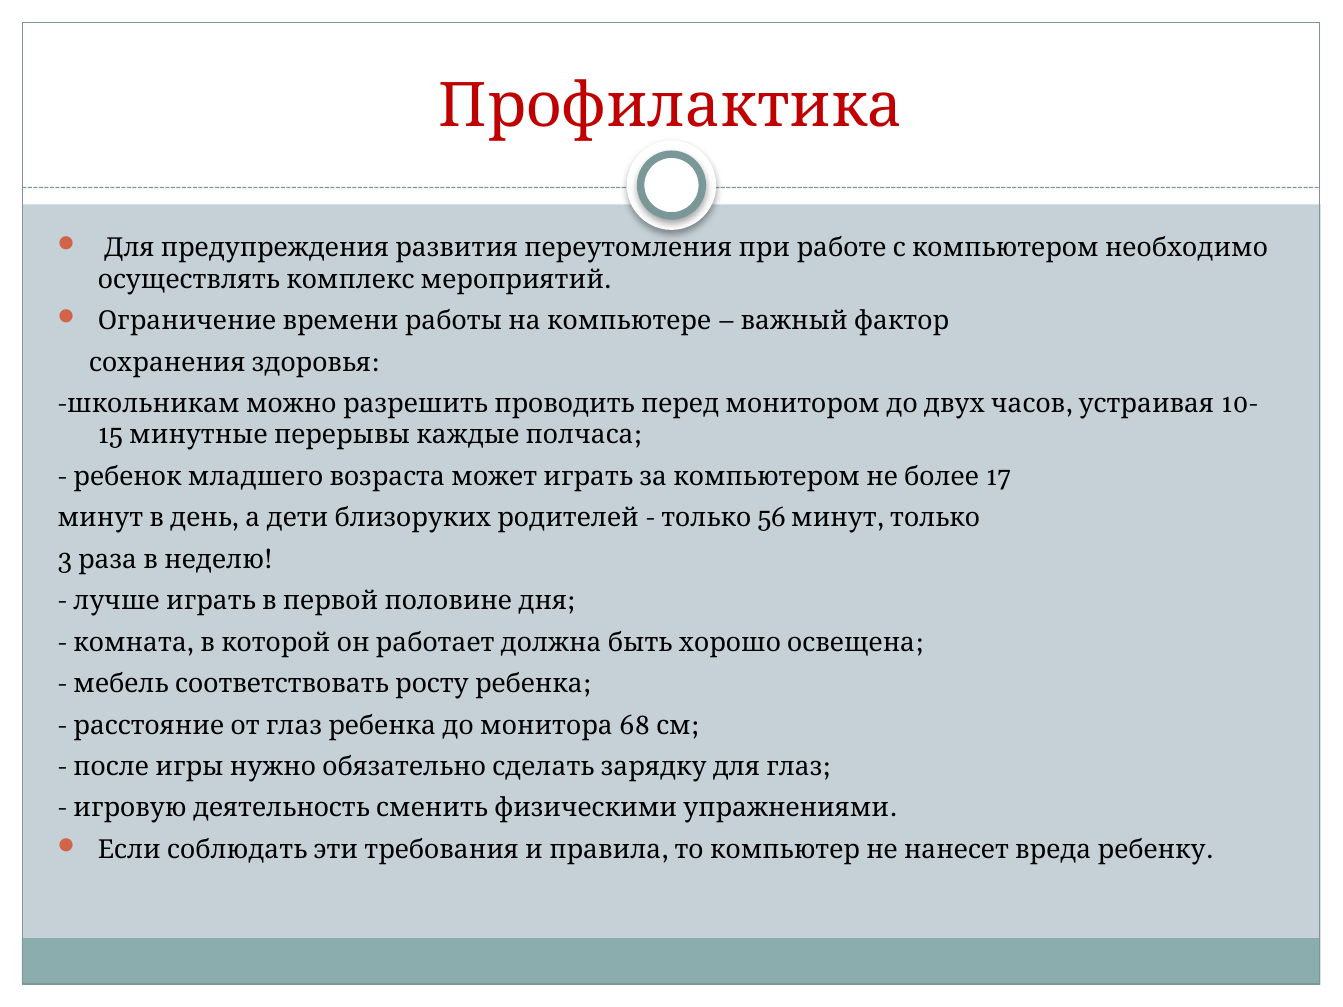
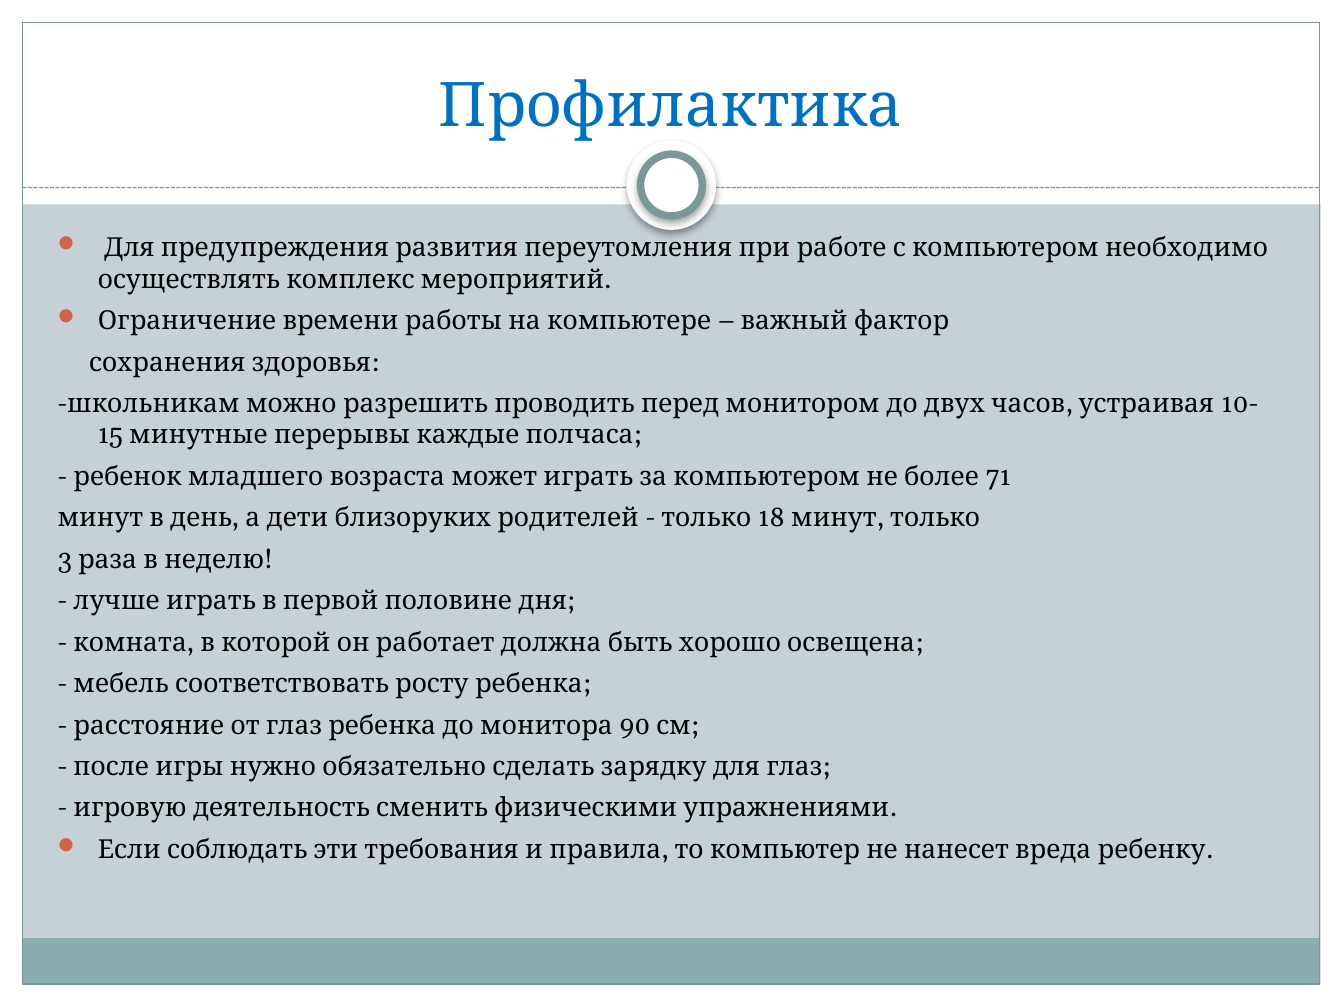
Профилактика colour: red -> blue (671, 106)
17: 17 -> 71 (998, 477)
56: 56 -> 18 (772, 518)
68: 68 -> 90 (635, 726)
